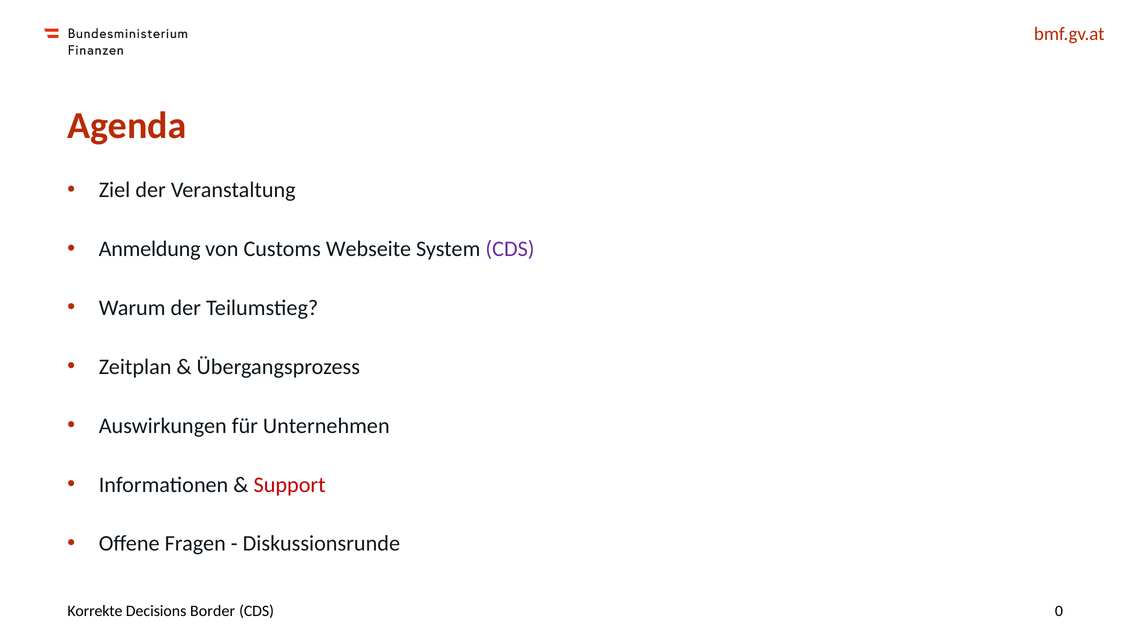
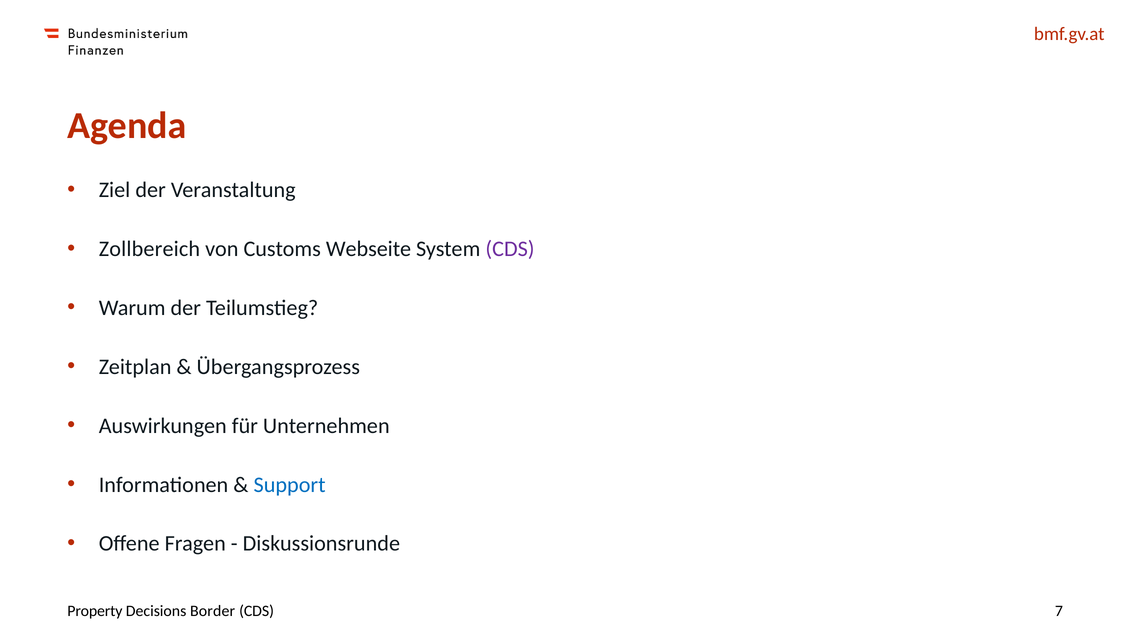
Anmeldung: Anmeldung -> Zollbereich (149, 249)
Support colour: red -> blue (290, 485)
Korrekte: Korrekte -> Property (95, 611)
0: 0 -> 7 (1059, 611)
